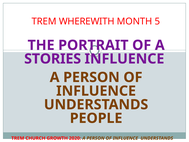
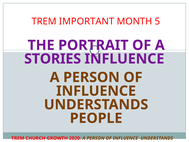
WHEREWITH: WHEREWITH -> IMPORTANT (87, 21)
